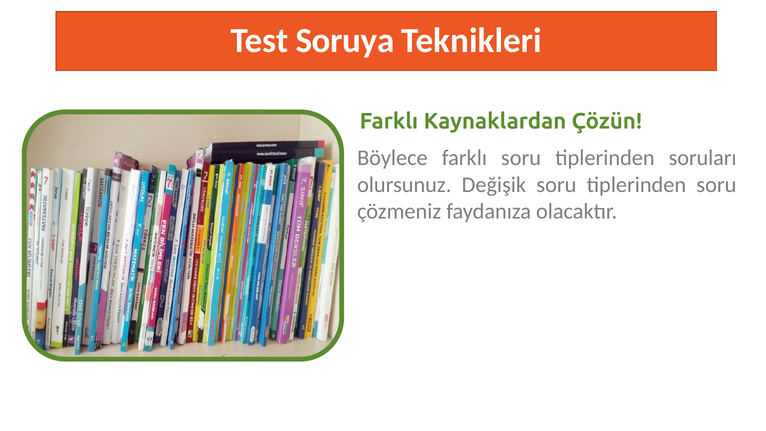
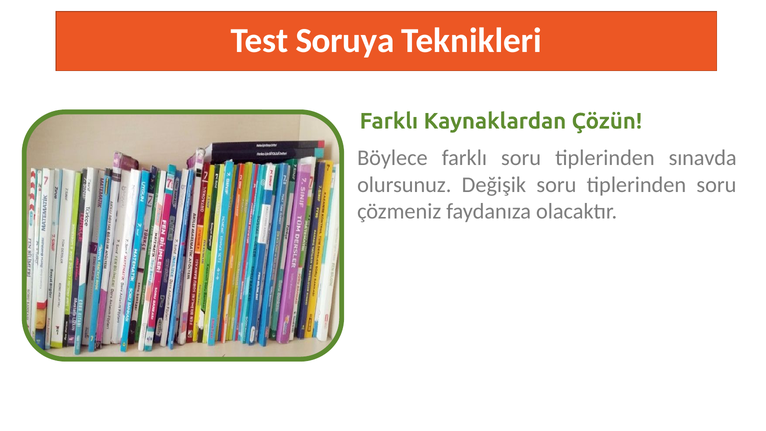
soruları: soruları -> sınavda (703, 158)
